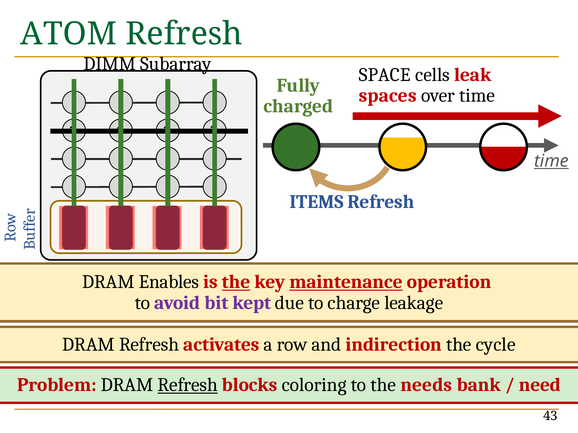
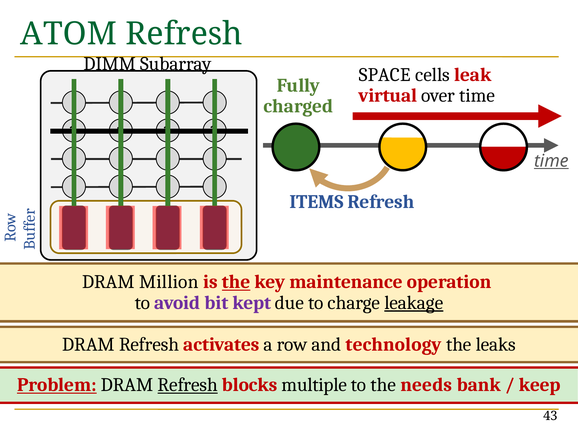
spaces: spaces -> virtual (388, 96)
Enables: Enables -> Million (169, 282)
maintenance underline: present -> none (346, 282)
leakage underline: none -> present (414, 303)
indirection: indirection -> technology (394, 345)
cycle: cycle -> leaks (496, 345)
Problem underline: none -> present (57, 385)
coloring: coloring -> multiple (314, 385)
need: need -> keep (540, 385)
